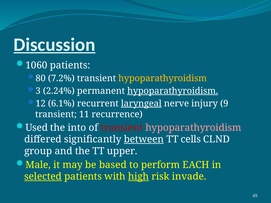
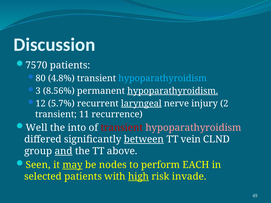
Discussion underline: present -> none (54, 45)
1060: 1060 -> 7570 (36, 65)
7.2%: 7.2% -> 4.8% (61, 78)
hypoparathyroidism colour: yellow -> light blue (163, 78)
2.24%: 2.24% -> 8.56% (59, 91)
6.1%: 6.1% -> 5.7% (61, 104)
9: 9 -> 2 (224, 104)
Used: Used -> Well (37, 128)
cells: cells -> vein (191, 140)
and underline: none -> present (64, 151)
upper: upper -> above (122, 151)
Male: Male -> Seen (38, 165)
may underline: none -> present (73, 165)
based: based -> nodes (113, 165)
selected underline: present -> none (43, 177)
